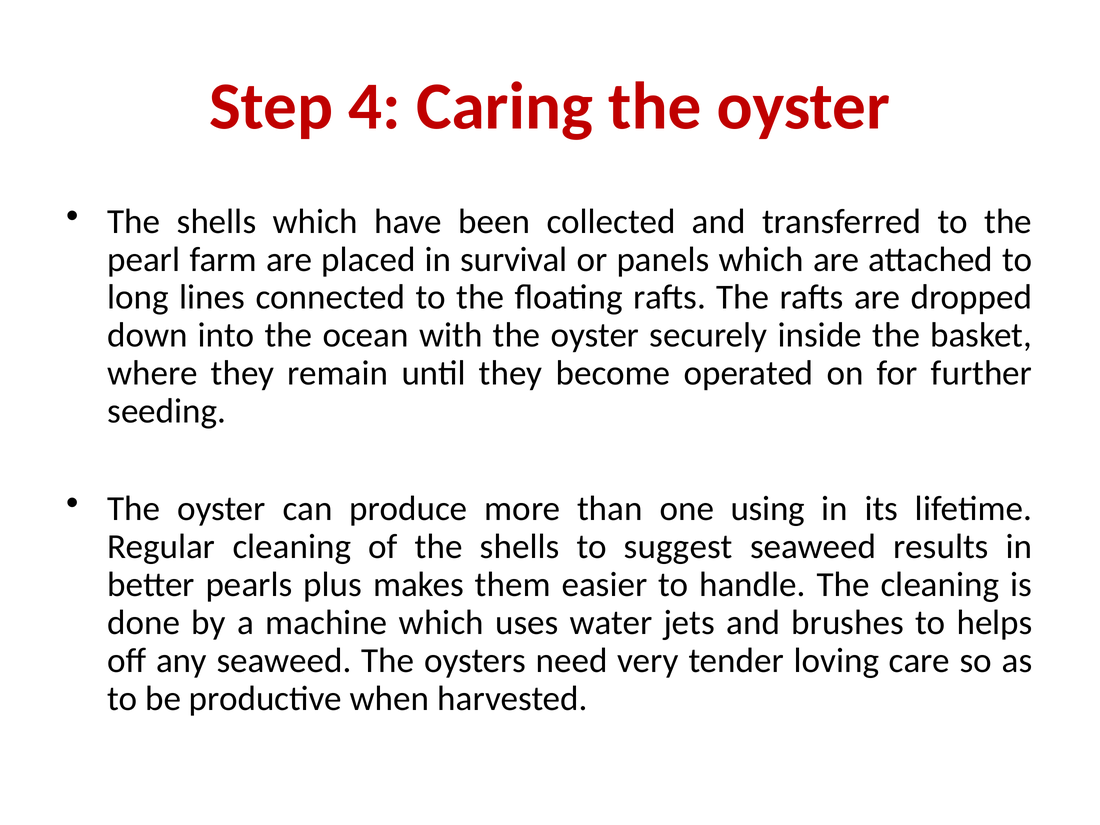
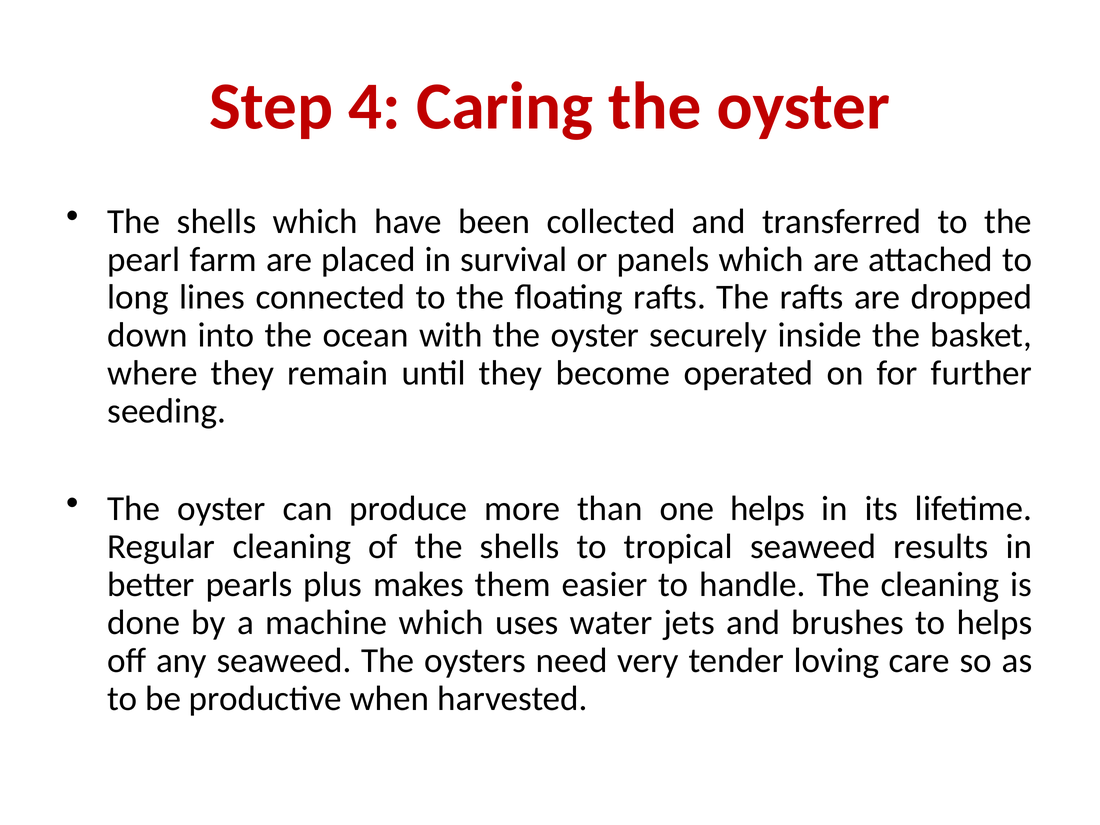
one using: using -> helps (768, 509)
suggest: suggest -> tropical (678, 547)
